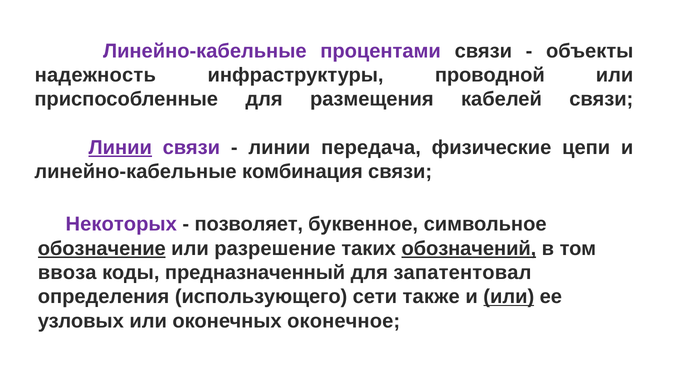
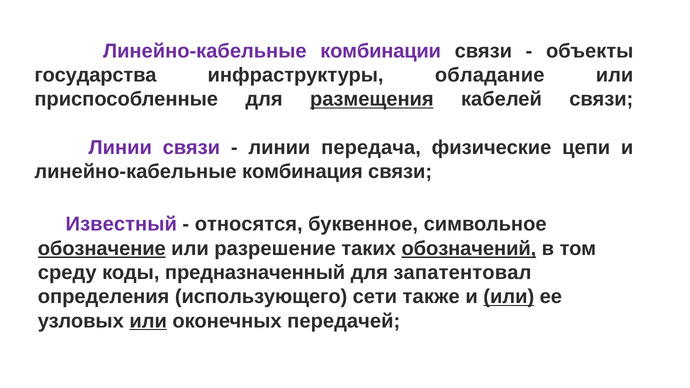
процентами: процентами -> комбинации (381, 51)
надежность: надежность -> государства (95, 75)
проводной: проводной -> обладание (490, 75)
размещения underline: none -> present (372, 99)
Линии underline: present -> none (120, 148)
Некоторых: Некоторых -> Известный (121, 224)
позволяет: позволяет -> относятся (249, 224)
ввоза: ввоза -> среду (67, 273)
или underline: none -> present (148, 321)
оконечное: оконечное -> передачей (344, 321)
